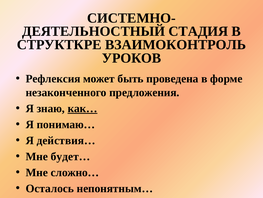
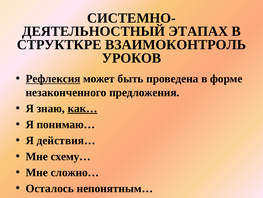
СТАДИЯ: СТАДИЯ -> ЭТАПАХ (198, 31)
Рефлексия underline: none -> present (53, 79)
будет…: будет… -> схему… (71, 156)
